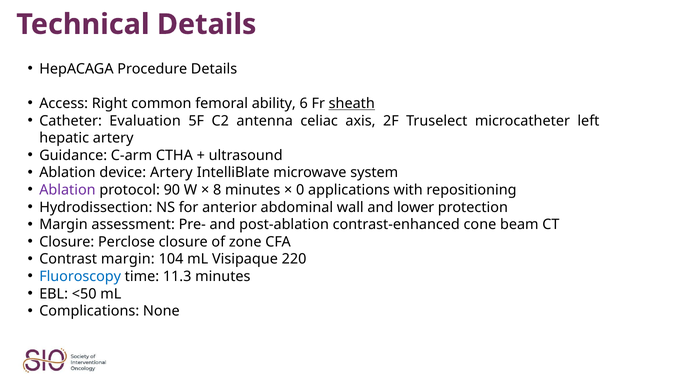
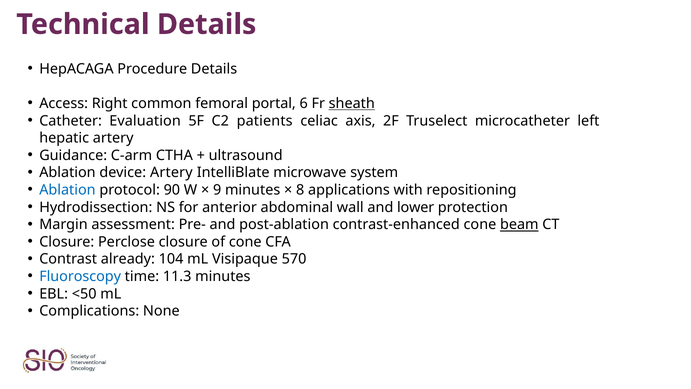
ability: ability -> portal (274, 103)
antenna: antenna -> patients (265, 121)
Ablation colour: purple -> blue (67, 190)
8: 8 -> 9 (217, 190)
0: 0 -> 8 (300, 190)
beam underline: none -> present (519, 224)
of zone: zone -> cone (245, 242)
Contrast margin: margin -> already (128, 259)
220: 220 -> 570 (294, 259)
